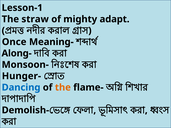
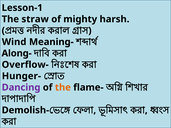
adapt: adapt -> harsh (115, 19)
Once: Once -> Wind (14, 42)
Monsoon-: Monsoon- -> Overflow- (25, 65)
Dancing colour: blue -> purple (21, 88)
